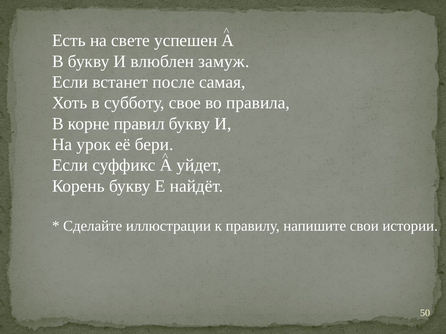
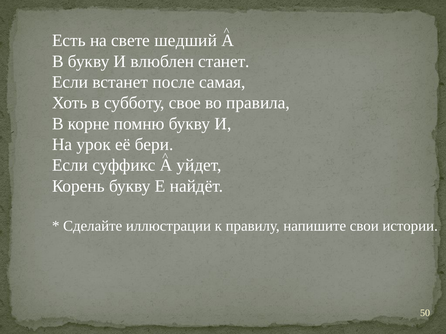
успешен: успешен -> шедший (186, 41)
замуж: замуж -> станет (224, 61)
правил: правил -> помню (139, 124)
